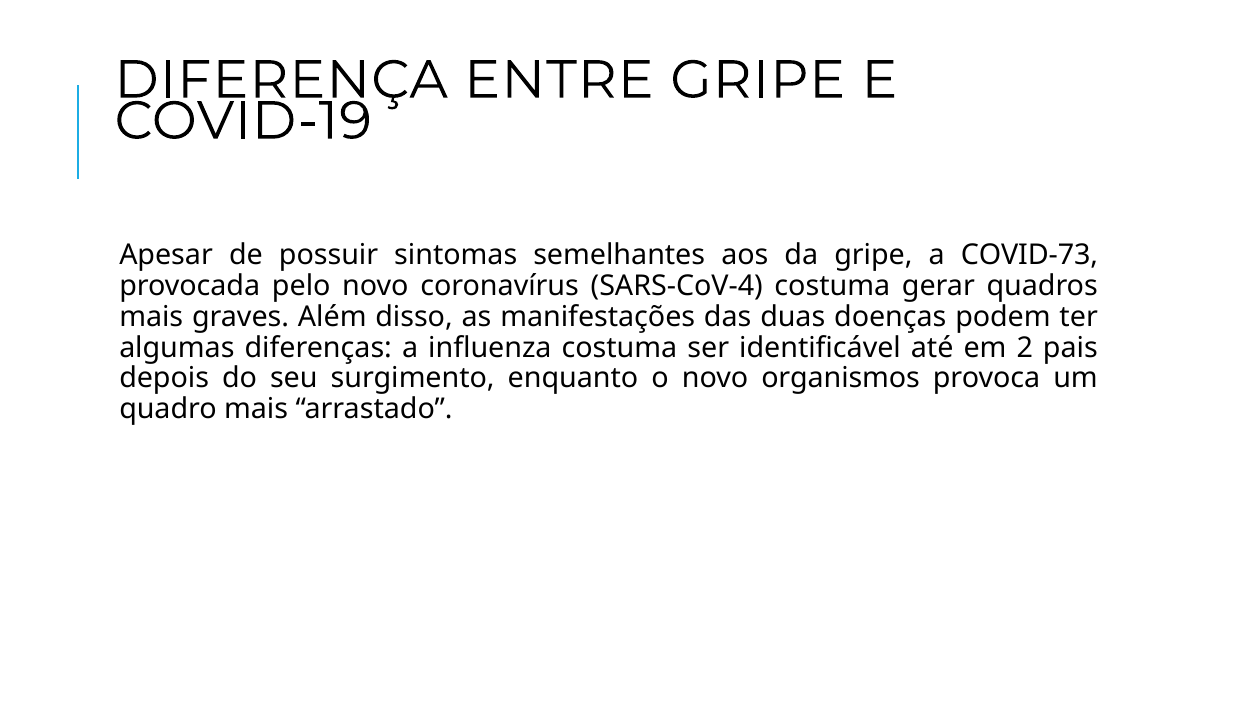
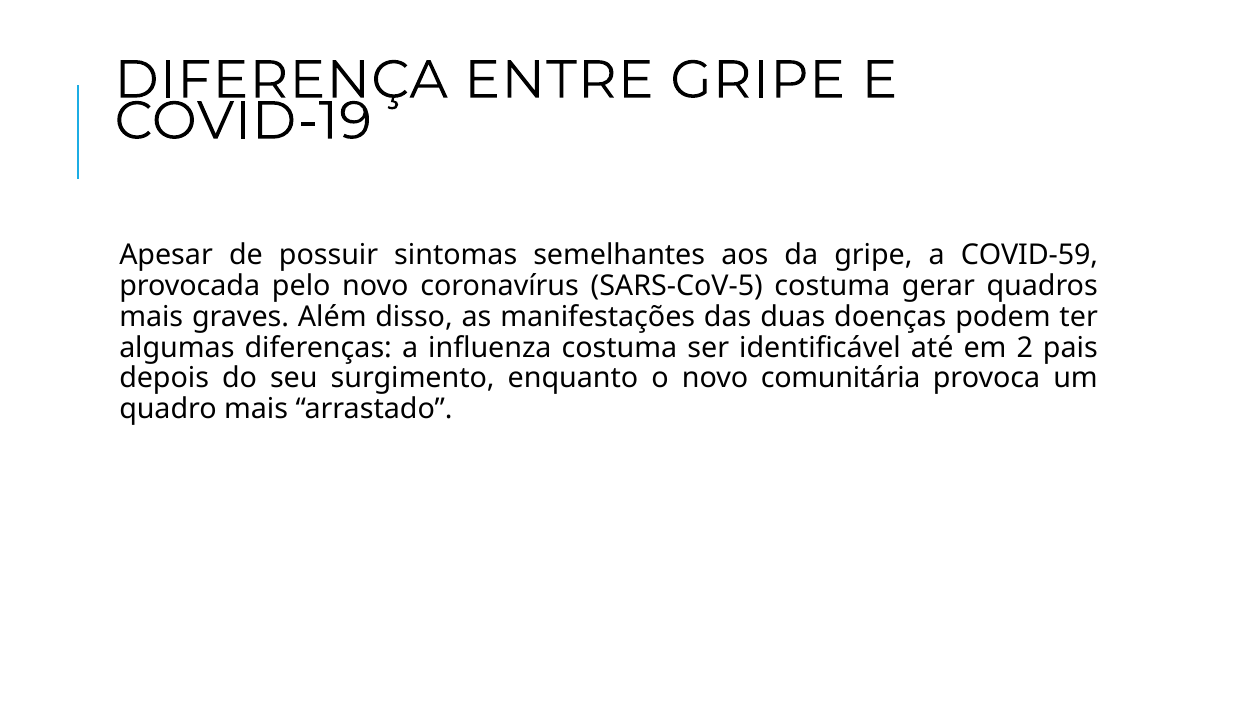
COVID-73: COVID-73 -> COVID-59 (1029, 255)
SARS-CoV-4: SARS-CoV-4 -> SARS-CoV-5 (677, 286)
organismos: organismos -> comunitária (841, 379)
